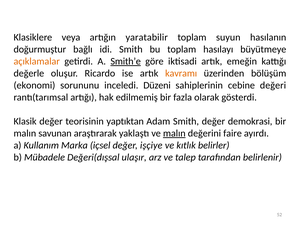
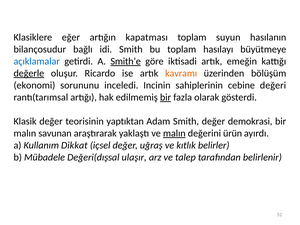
veya: veya -> eğer (71, 37)
yaratabilir: yaratabilir -> kapatması (147, 37)
doğurmuştur: doğurmuştur -> bilançosudur (40, 49)
açıklamalar colour: orange -> blue (37, 61)
değerle underline: none -> present (29, 73)
Düzeni: Düzeni -> Incinin (157, 85)
bir underline: none -> present (166, 97)
faire: faire -> ürün (233, 133)
Marka: Marka -> Dikkat (74, 145)
işçiye: işçiye -> uğraş (151, 145)
